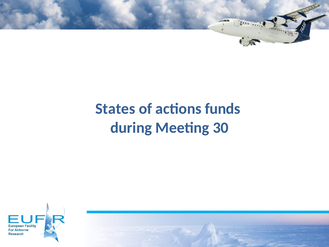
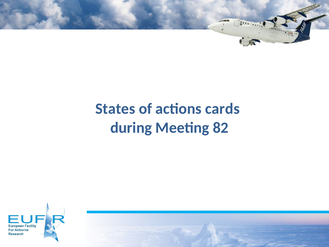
funds: funds -> cards (222, 109)
30: 30 -> 82 (221, 128)
